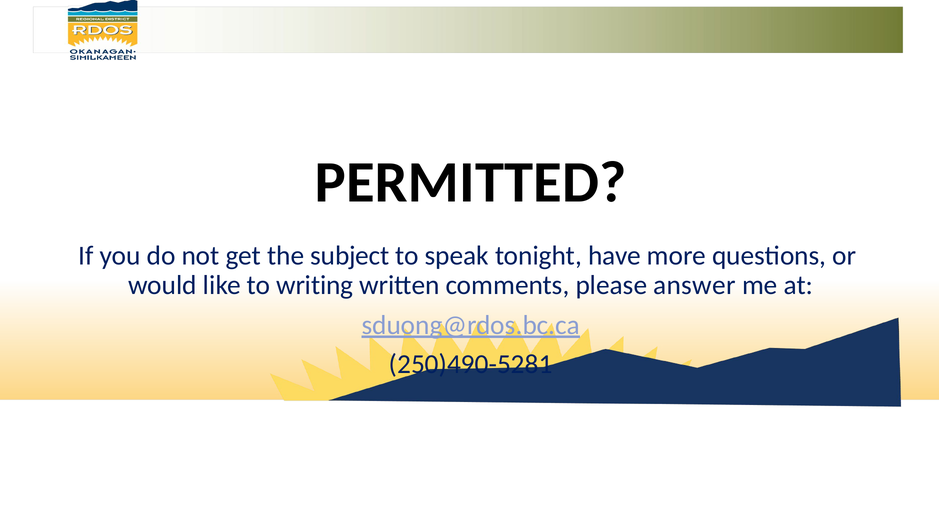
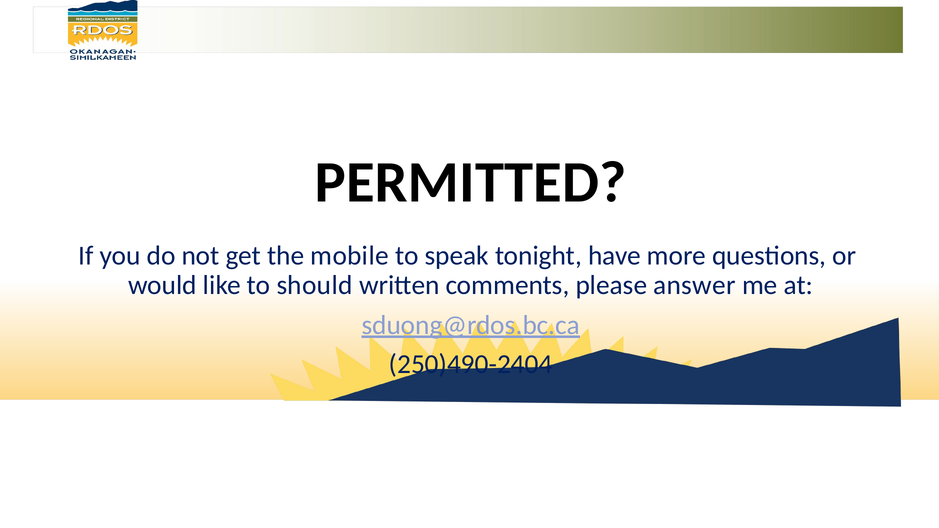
subject: subject -> mobile (350, 256)
writing: writing -> should (314, 285)
250)490-5281: 250)490-5281 -> 250)490-2404 (471, 365)
